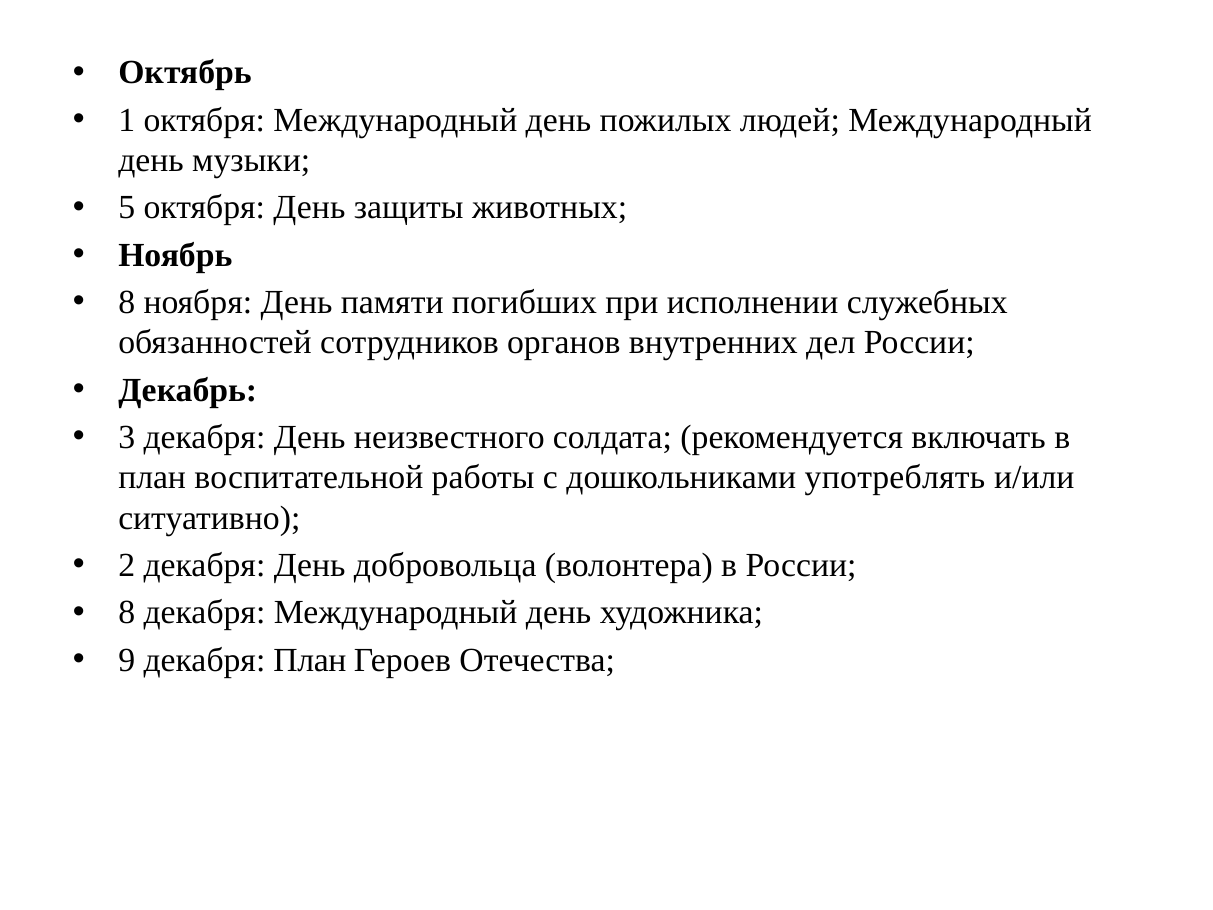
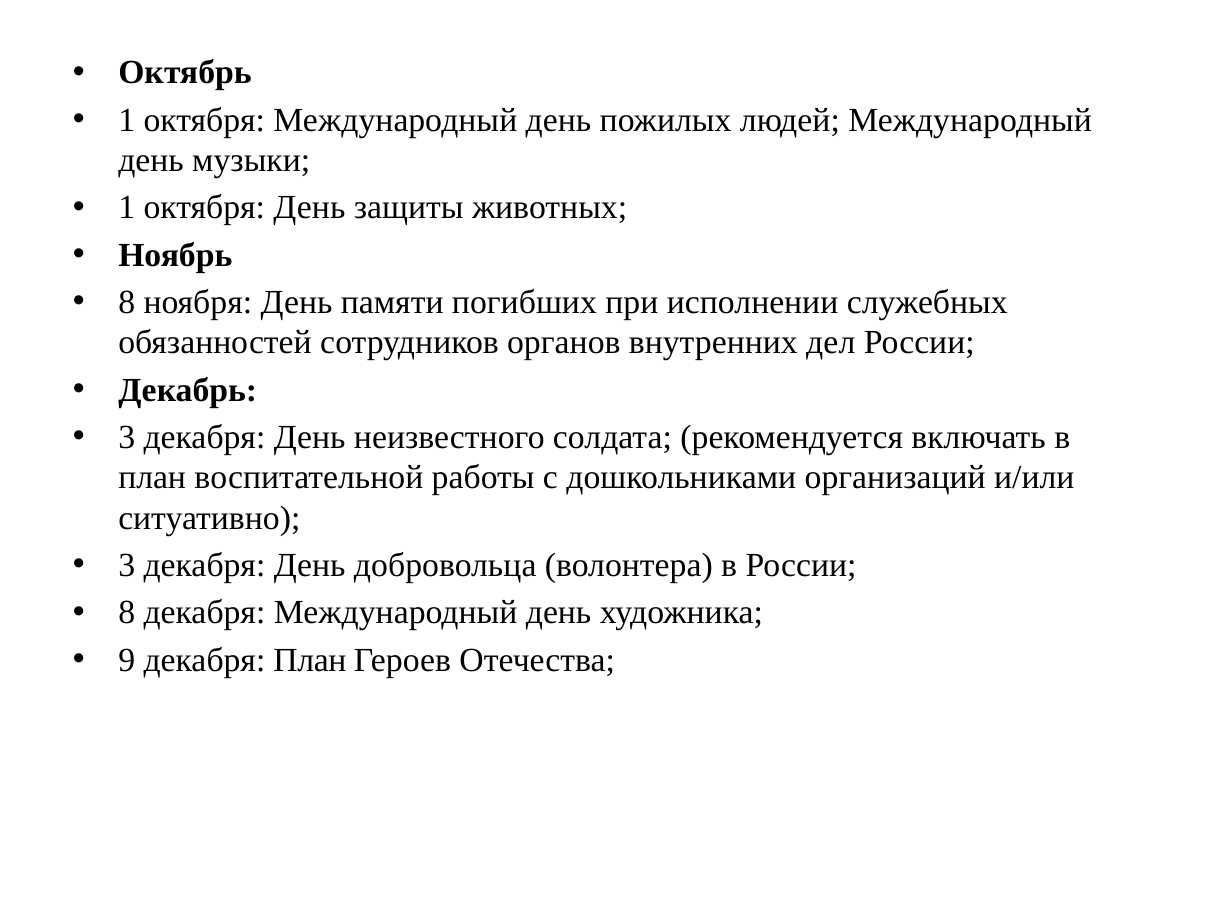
5: 5 -> 1 (127, 208)
употреблять: употреблять -> организаций (895, 478)
2: 2 -> 3 (127, 565)
